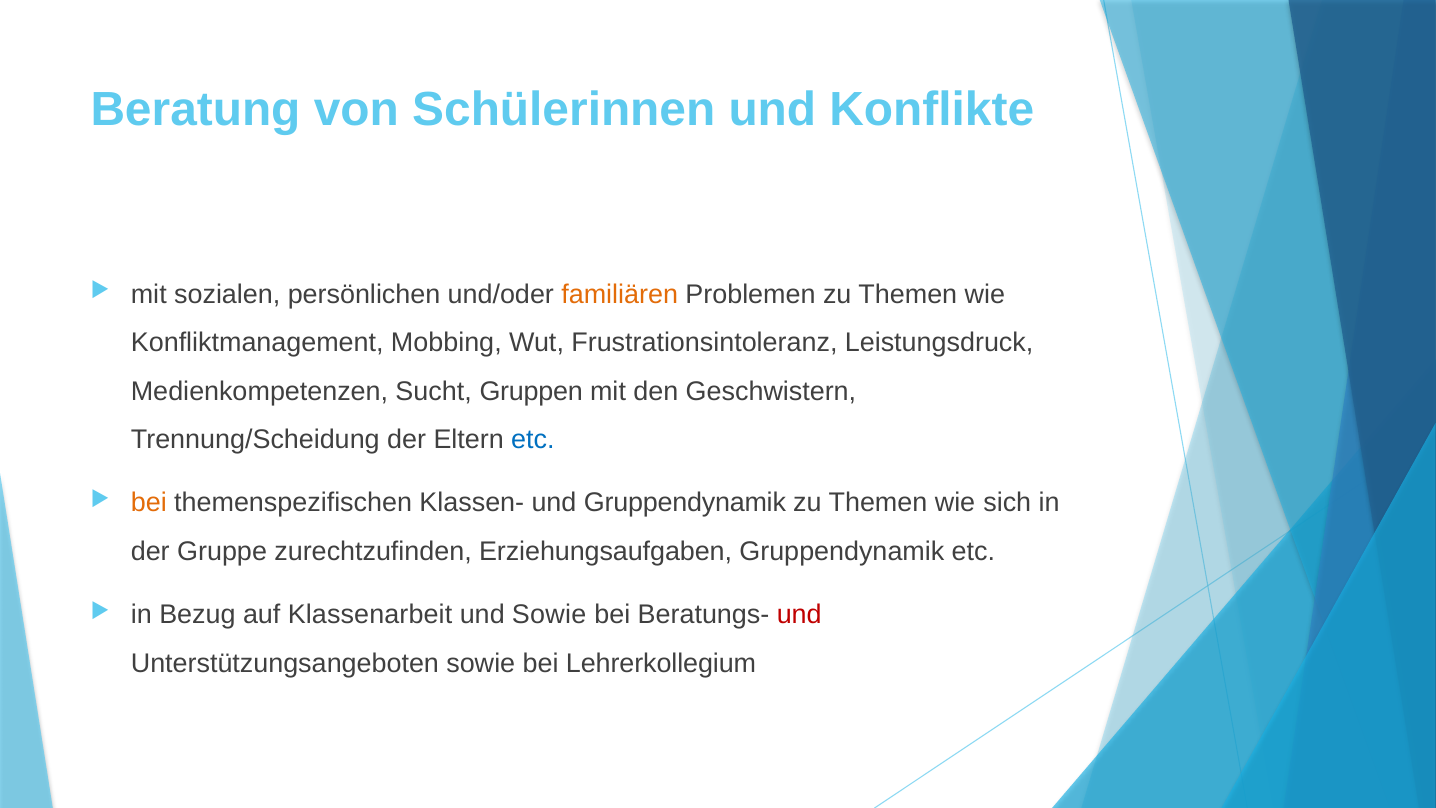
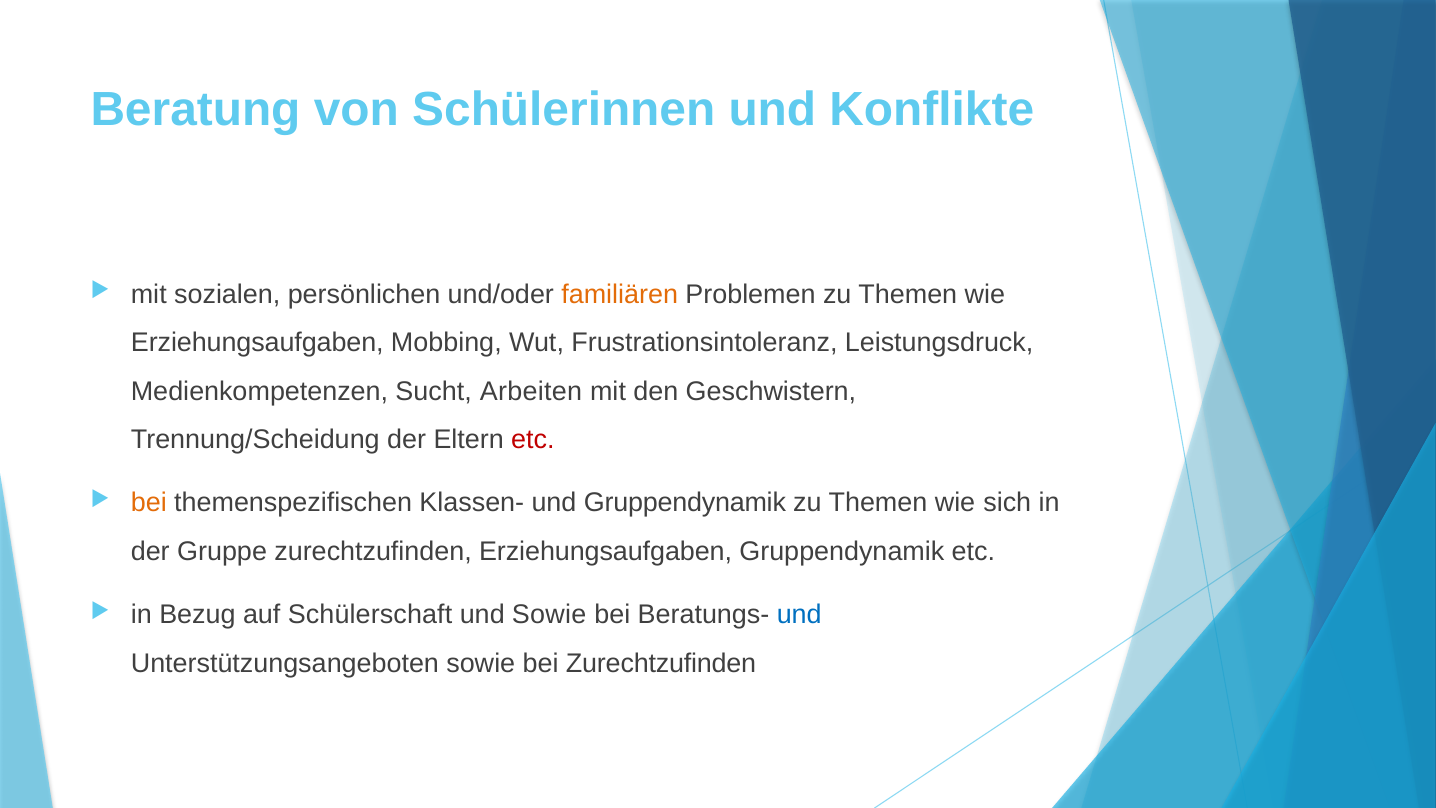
Konfliktmanagement: Konfliktmanagement -> Erziehungsaufgaben (257, 343)
Gruppen: Gruppen -> Arbeiten (531, 391)
etc colour: blue -> red (533, 439)
Klassenarbeit: Klassenarbeit -> Schülerschaft (370, 615)
und colour: red -> blue (799, 615)
bei Lehrerkollegium: Lehrerkollegium -> Zurechtzufinden (661, 663)
